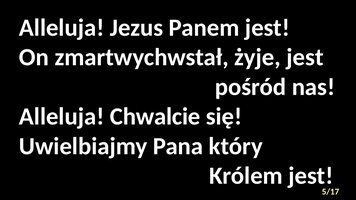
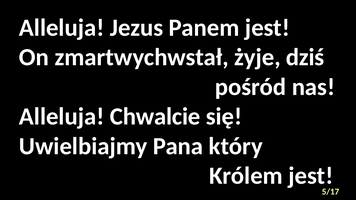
żyje jest: jest -> dziś (305, 57)
